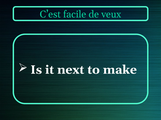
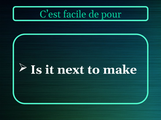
veux: veux -> pour (111, 14)
